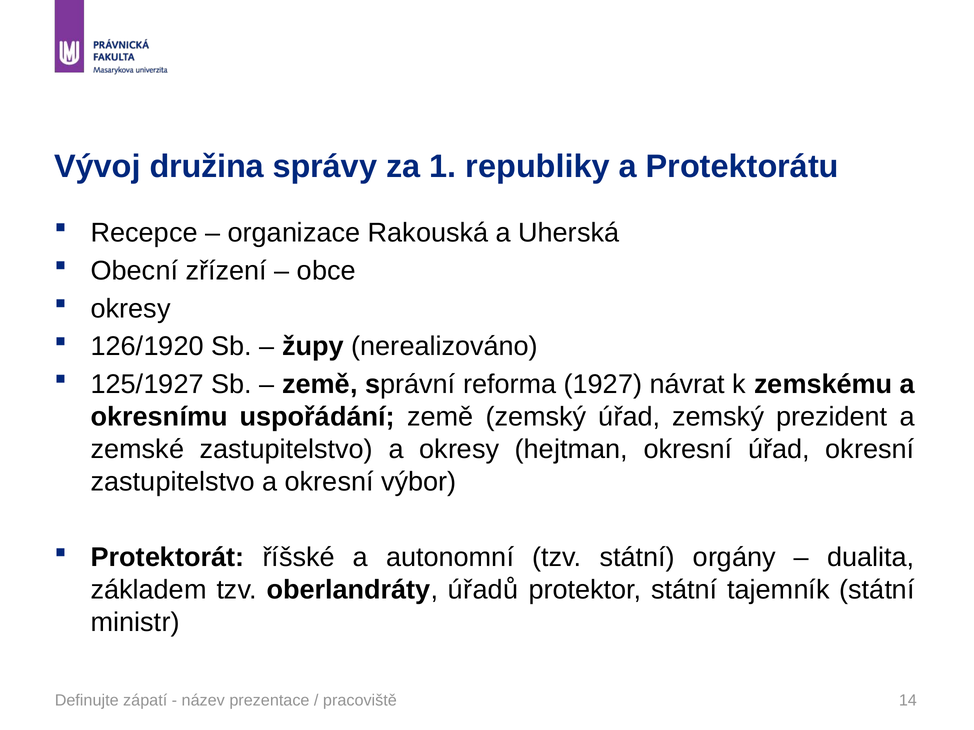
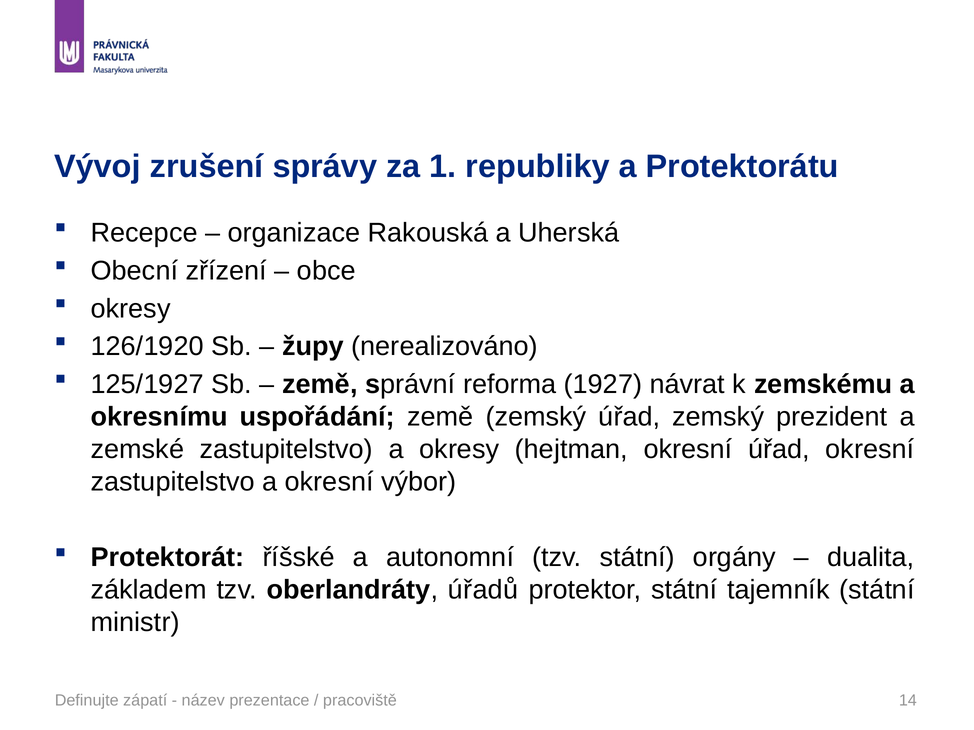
družina: družina -> zrušení (207, 167)
